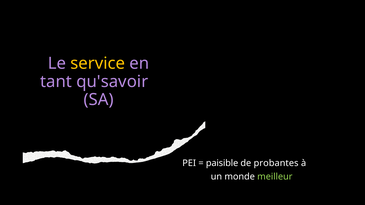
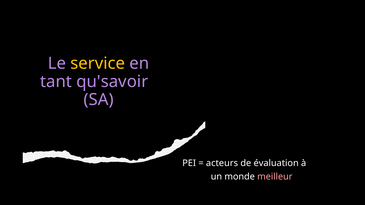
paisible: paisible -> acteurs (222, 163)
probantes: probantes -> évaluation (276, 163)
meilleur colour: light green -> pink (275, 177)
